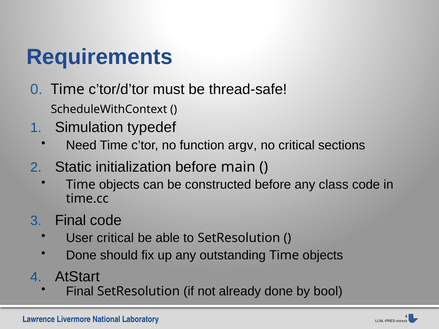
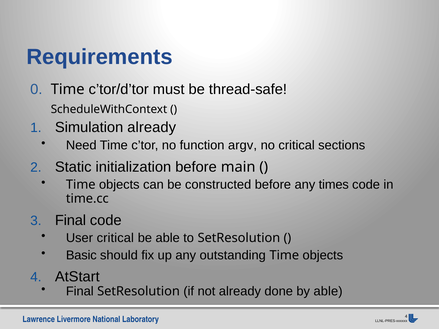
Simulation typedef: typedef -> already (152, 128)
class: class -> times (334, 185)
Done: Done -> Basic (81, 255)
by bool: bool -> able (328, 292)
